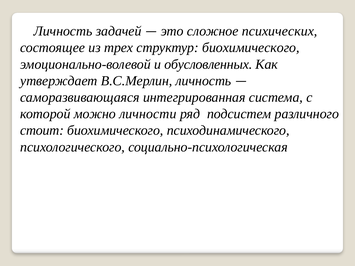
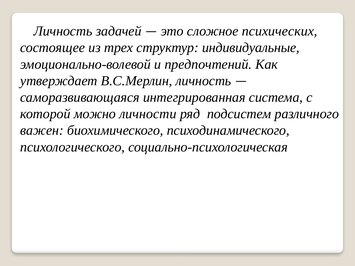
структур биохимического: биохимического -> индивидуальные (251, 48)
обусловленных: обусловленных -> предпочтений (208, 64)
стоит: стоит -> важен (42, 131)
